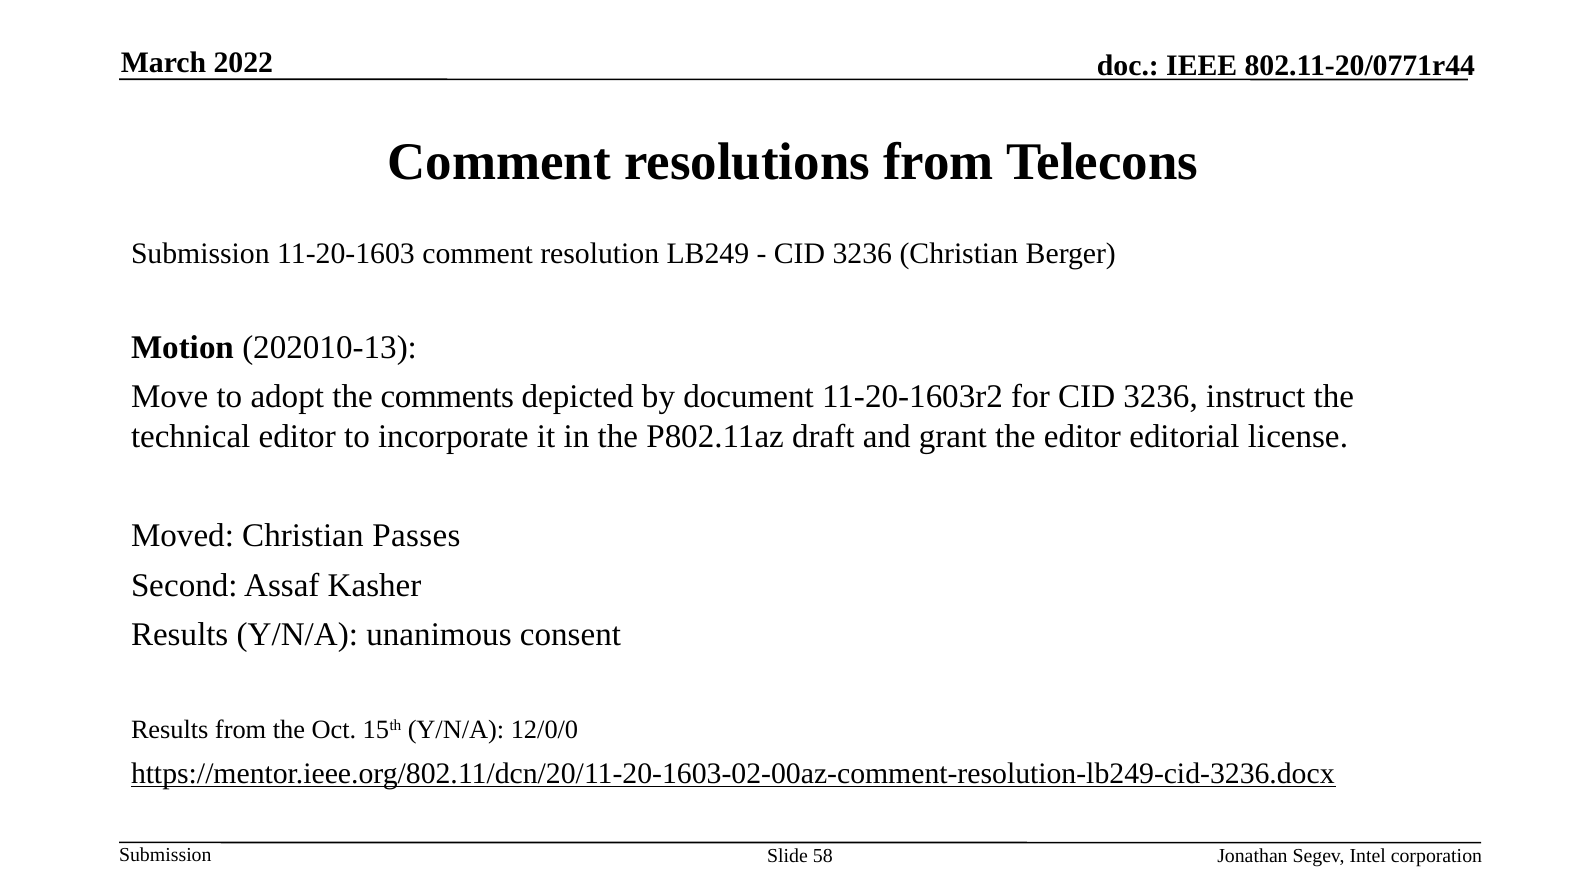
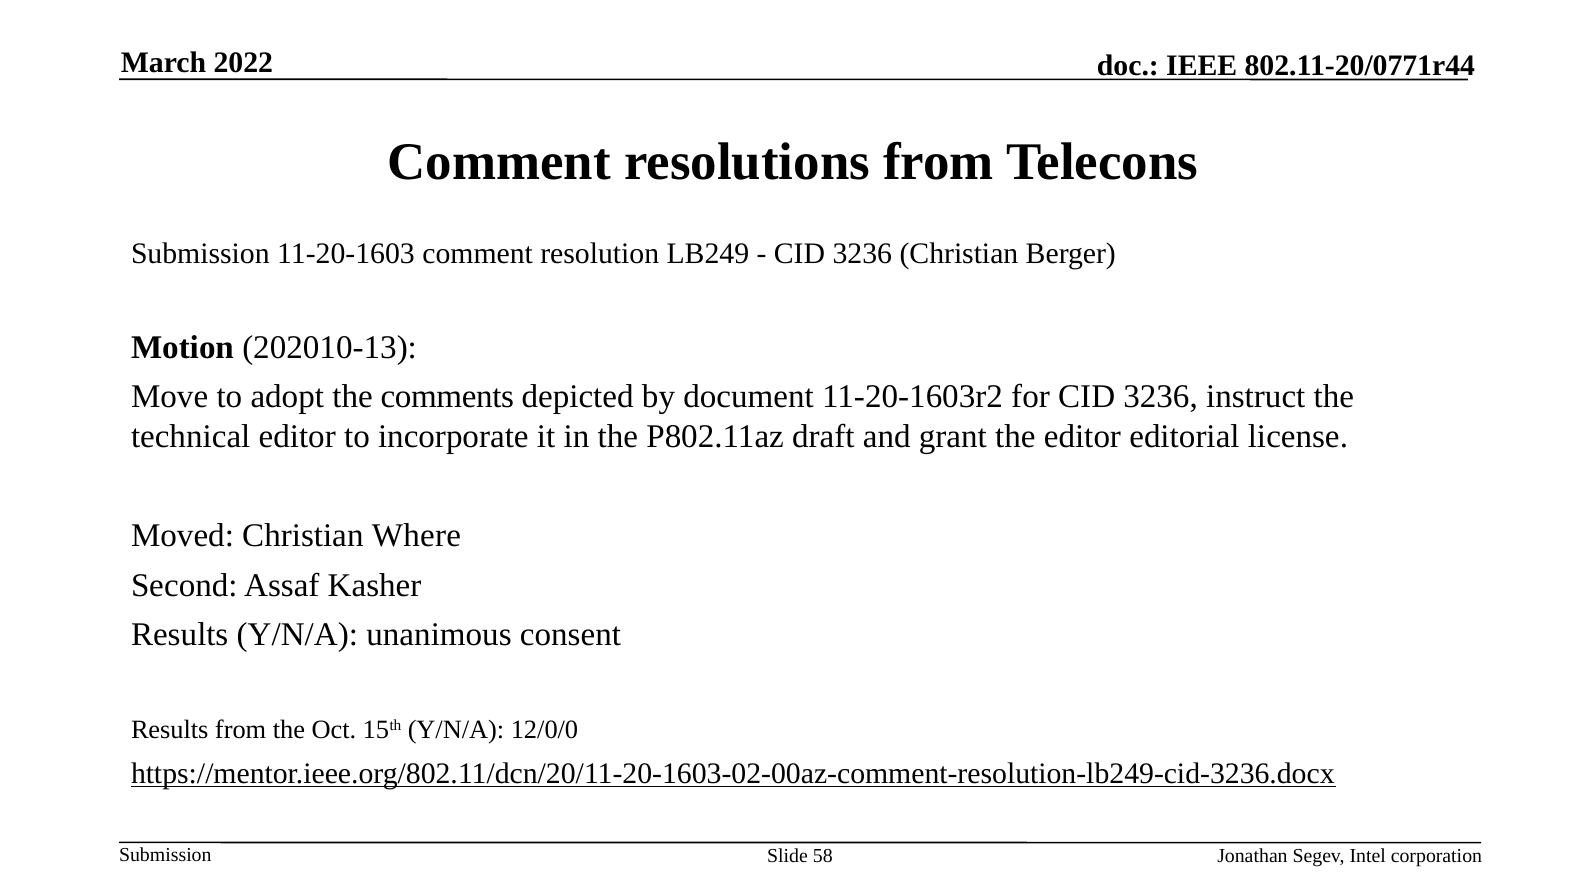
Passes: Passes -> Where (416, 536)
